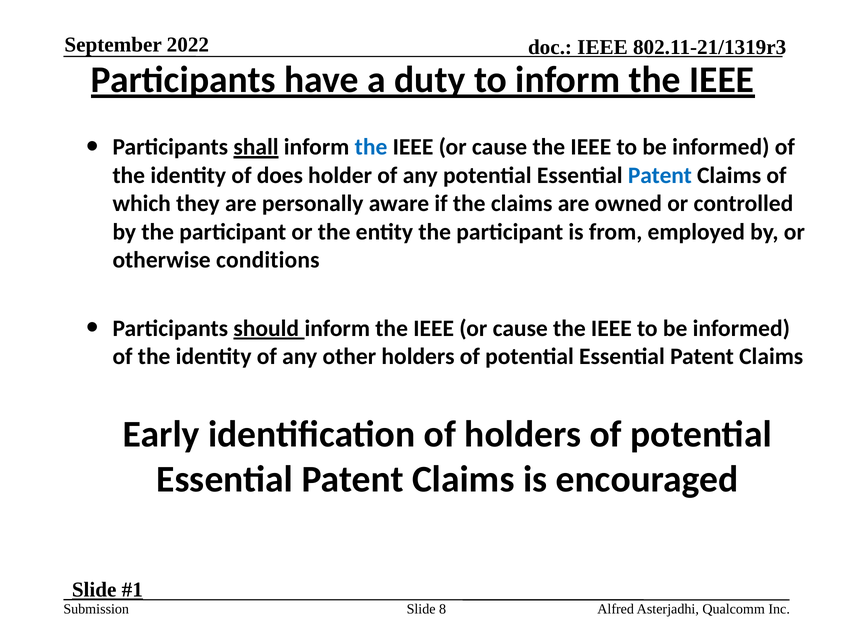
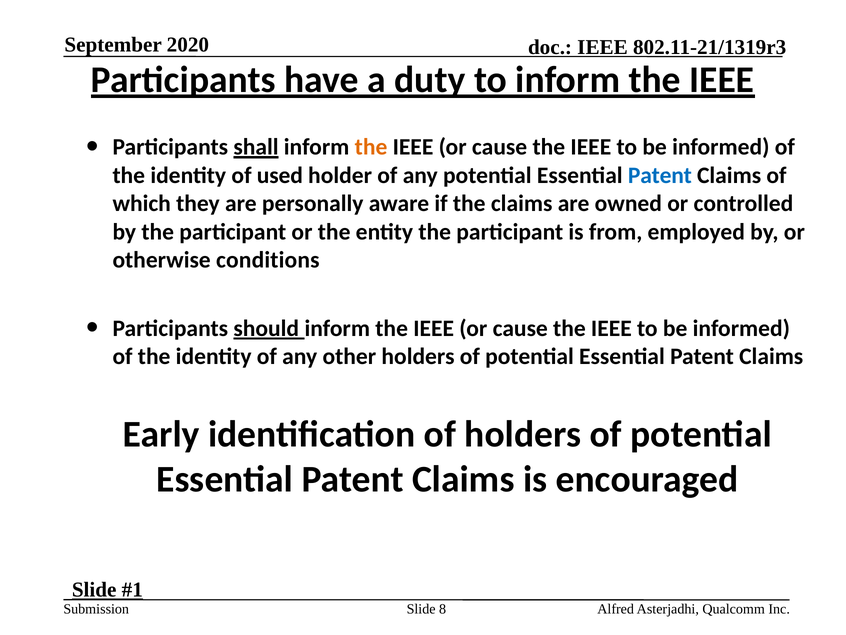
2022: 2022 -> 2020 (188, 45)
the colour: blue -> orange (371, 147)
does: does -> used (280, 175)
